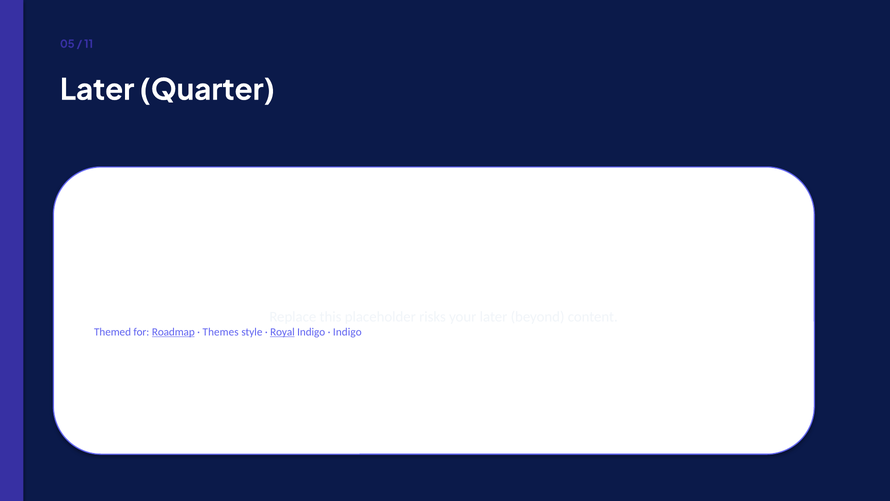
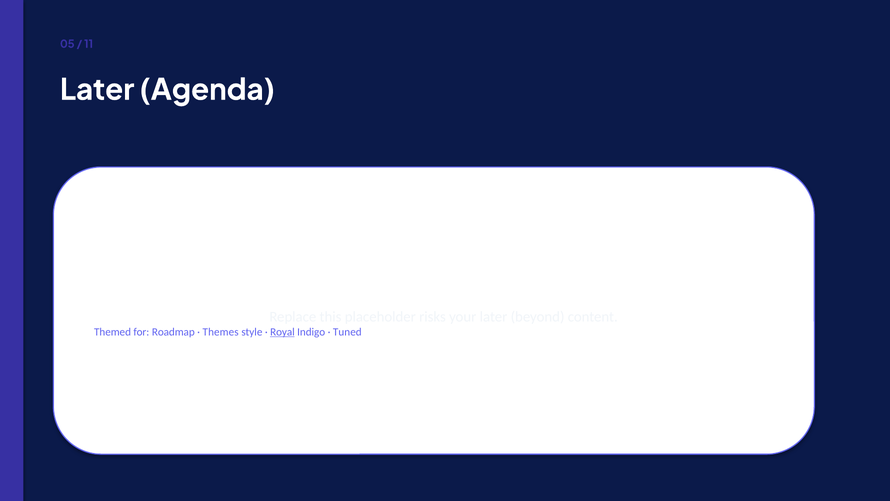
Quarter: Quarter -> Agenda (207, 90)
Roadmap underline: present -> none (173, 332)
Indigo: Indigo -> Tuned (347, 332)
